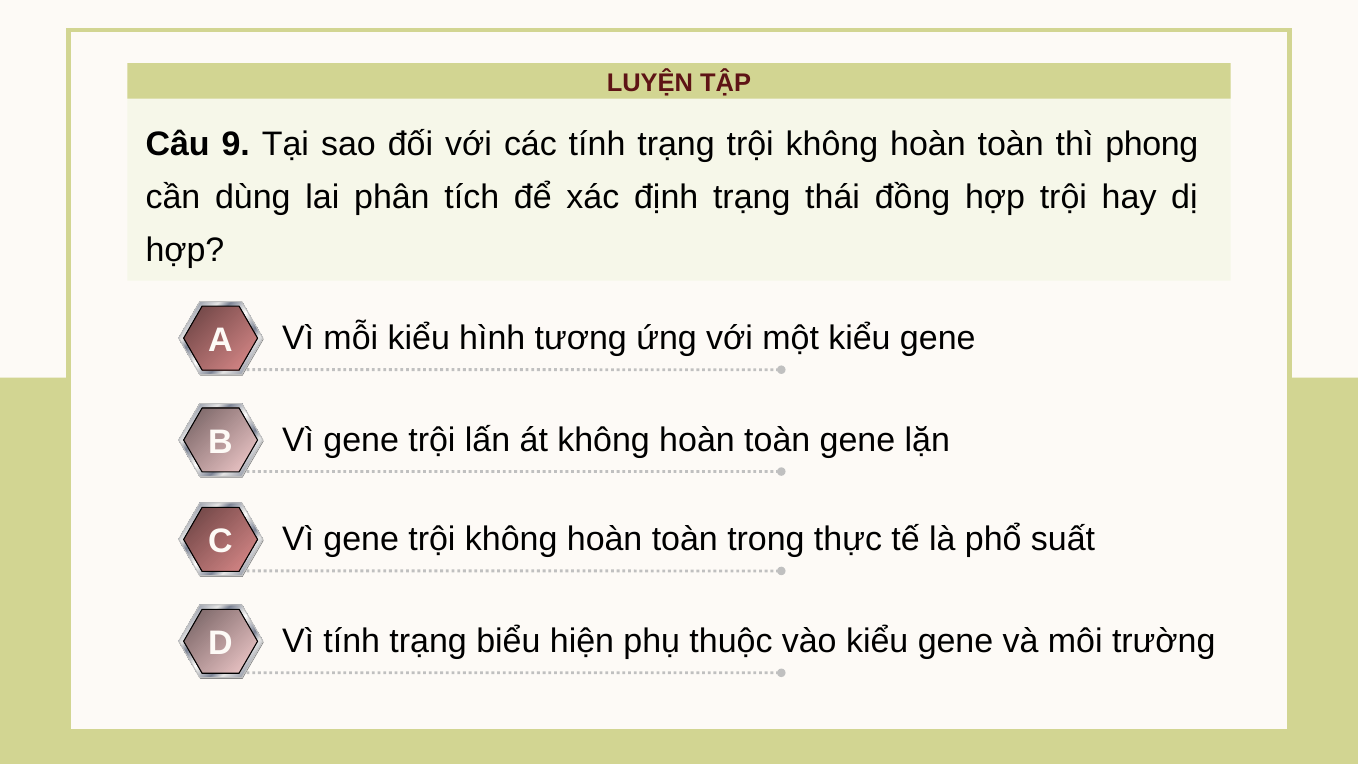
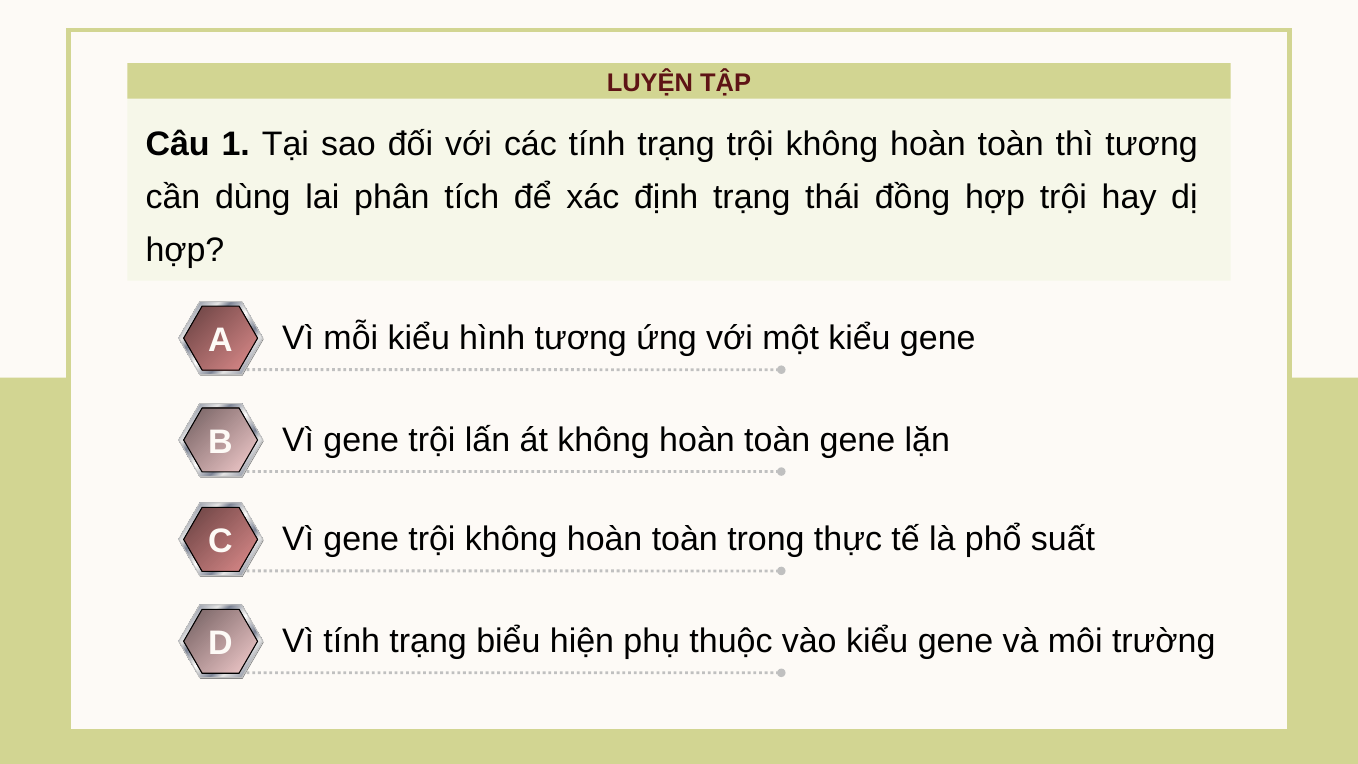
9: 9 -> 1 (236, 144)
thì phong: phong -> tương (1152, 144)
